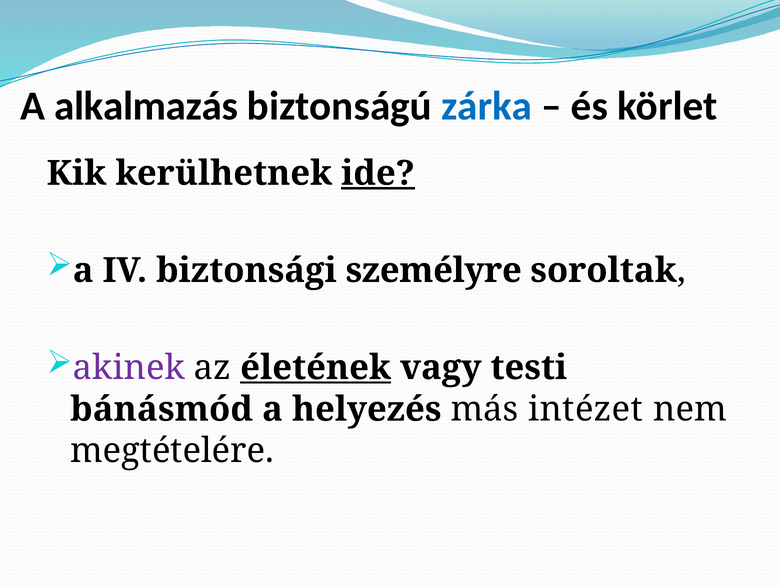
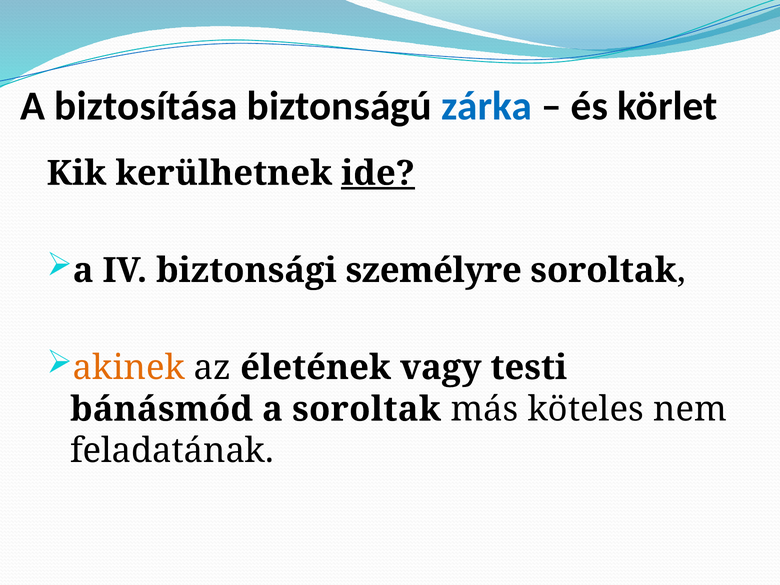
alkalmazás: alkalmazás -> biztosítása (146, 106)
akinek colour: purple -> orange (129, 368)
életének underline: present -> none (316, 368)
a helyezés: helyezés -> soroltak (366, 409)
intézet: intézet -> köteles (586, 409)
megtételére: megtételére -> feladatának (172, 451)
